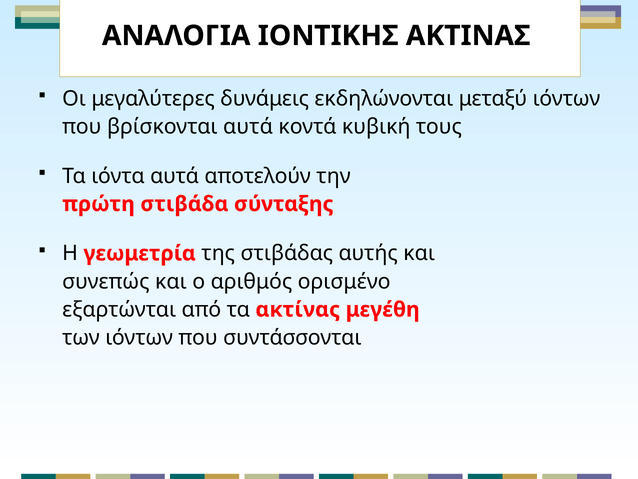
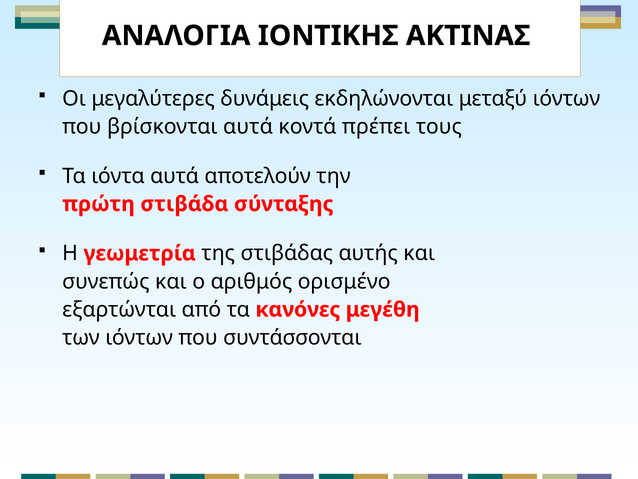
κυβική: κυβική -> πρέπει (376, 126)
ακτίνας: ακτίνας -> κανόνες (298, 309)
